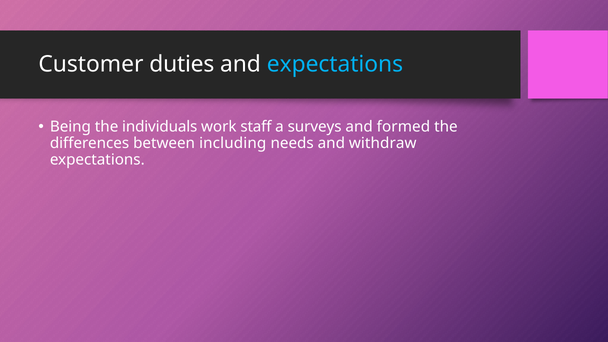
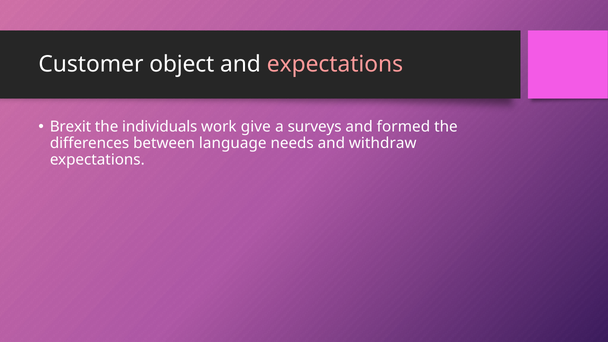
duties: duties -> object (182, 64)
expectations colour: light blue -> pink (335, 64)
Being: Being -> Brexit (70, 127)
staff: staff -> give (256, 127)
including: including -> language (233, 143)
